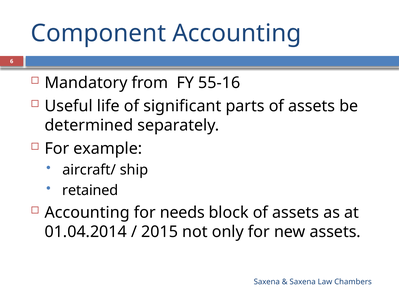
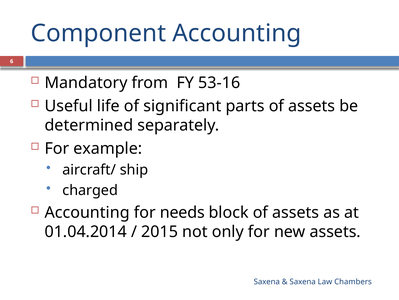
55-16: 55-16 -> 53-16 (219, 83)
retained: retained -> charged (90, 190)
